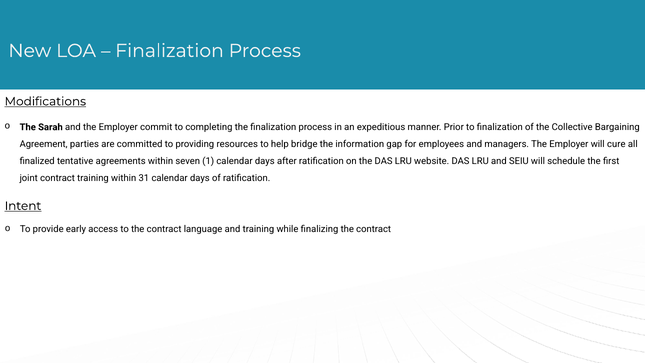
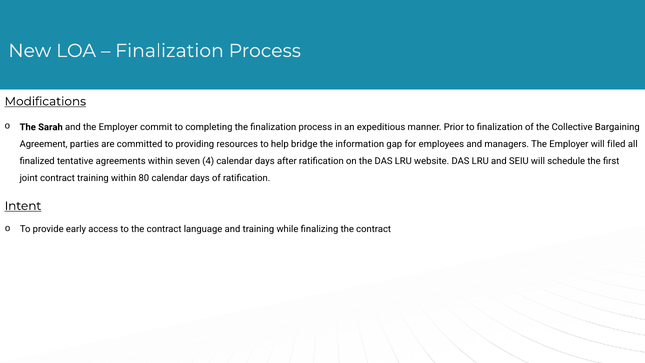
cure: cure -> filed (616, 144)
1: 1 -> 4 (208, 161)
31: 31 -> 80 (144, 178)
